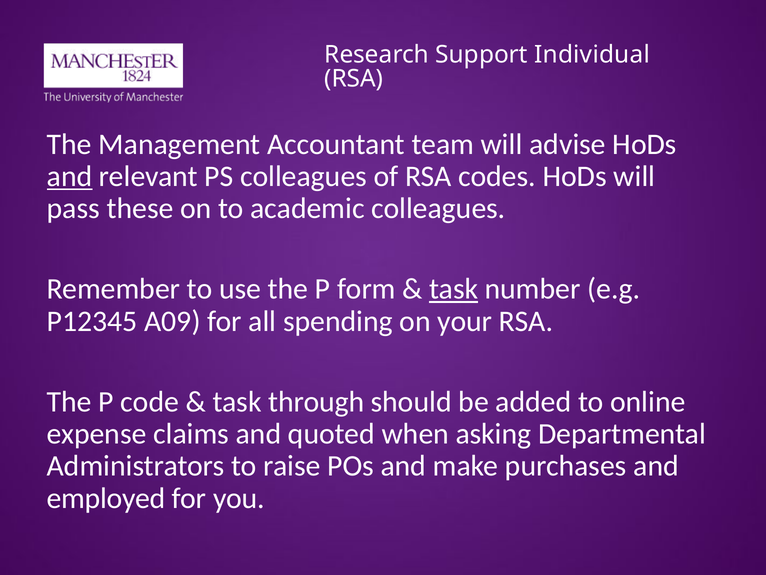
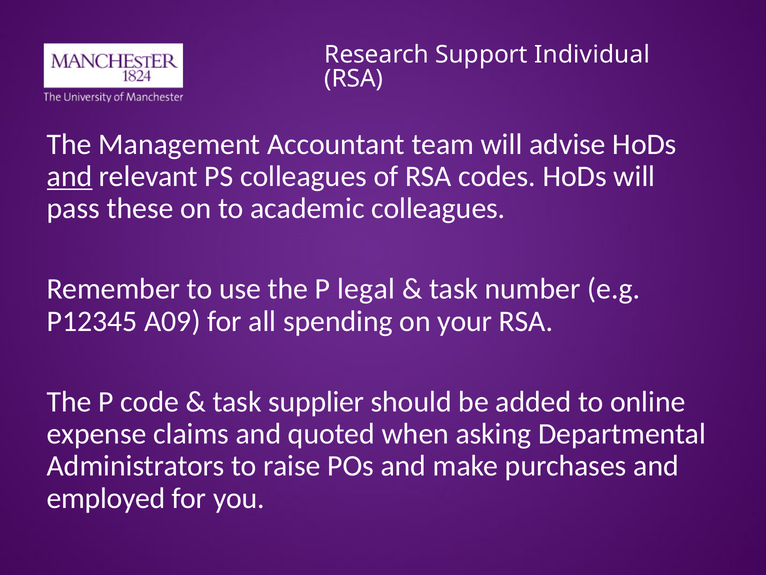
form: form -> legal (366, 289)
task underline: present -> none (454, 289)
through: through -> supplier (316, 401)
